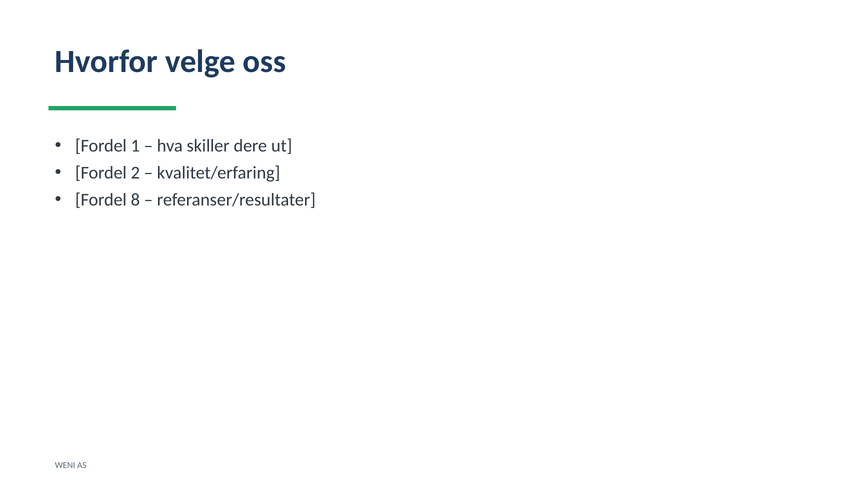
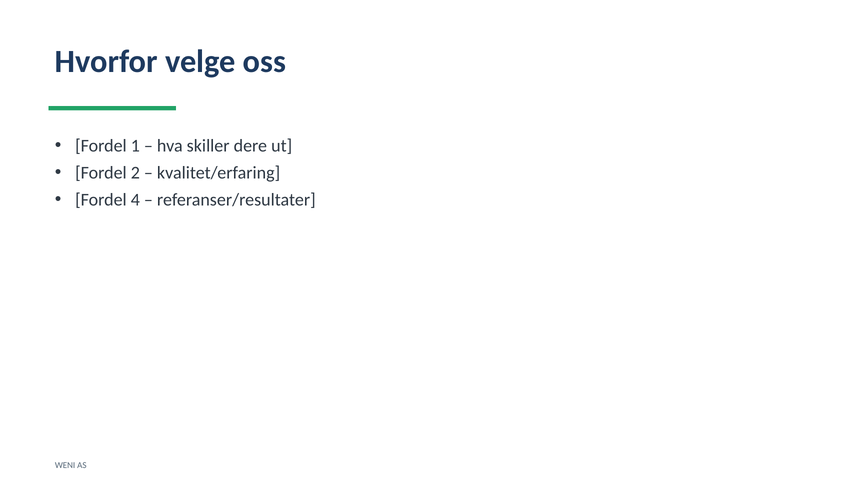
8: 8 -> 4 (135, 200)
